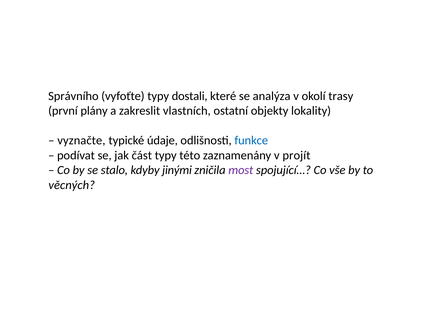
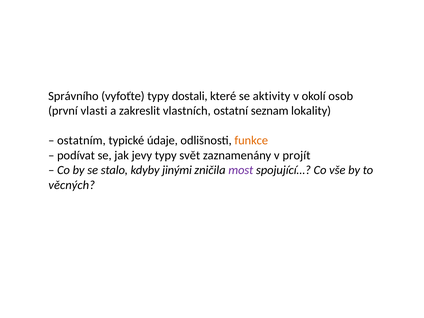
analýza: analýza -> aktivity (272, 96)
trasy: trasy -> osob (341, 96)
plány: plány -> vlasti (94, 111)
objekty: objekty -> seznam (270, 111)
vyznačte: vyznačte -> ostatním (81, 140)
funkce colour: blue -> orange (251, 140)
část: část -> jevy (142, 155)
této: této -> svět (190, 155)
